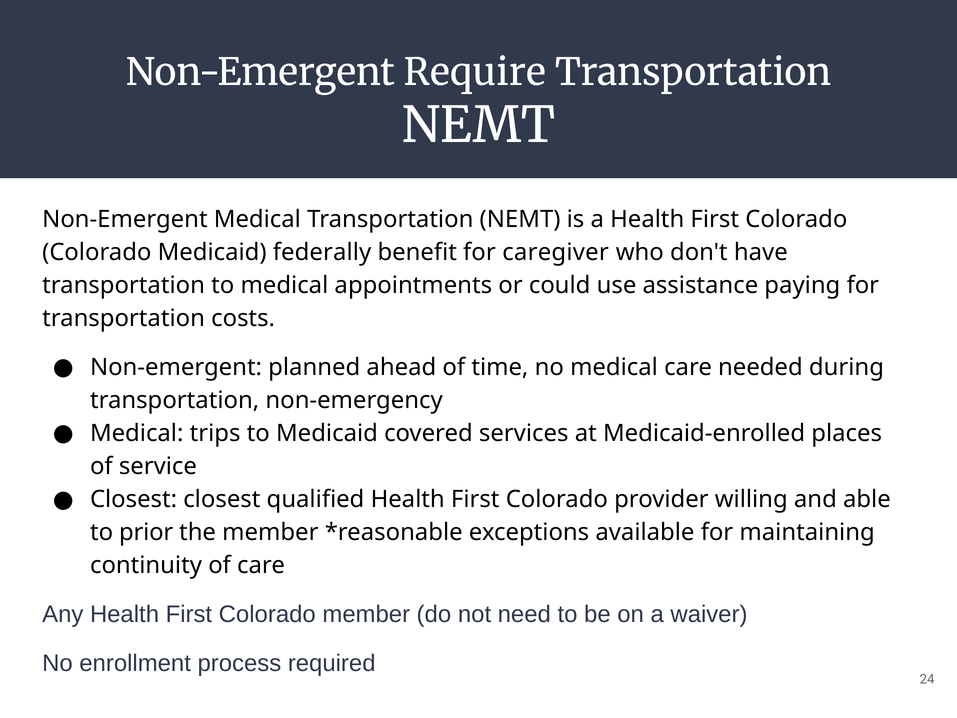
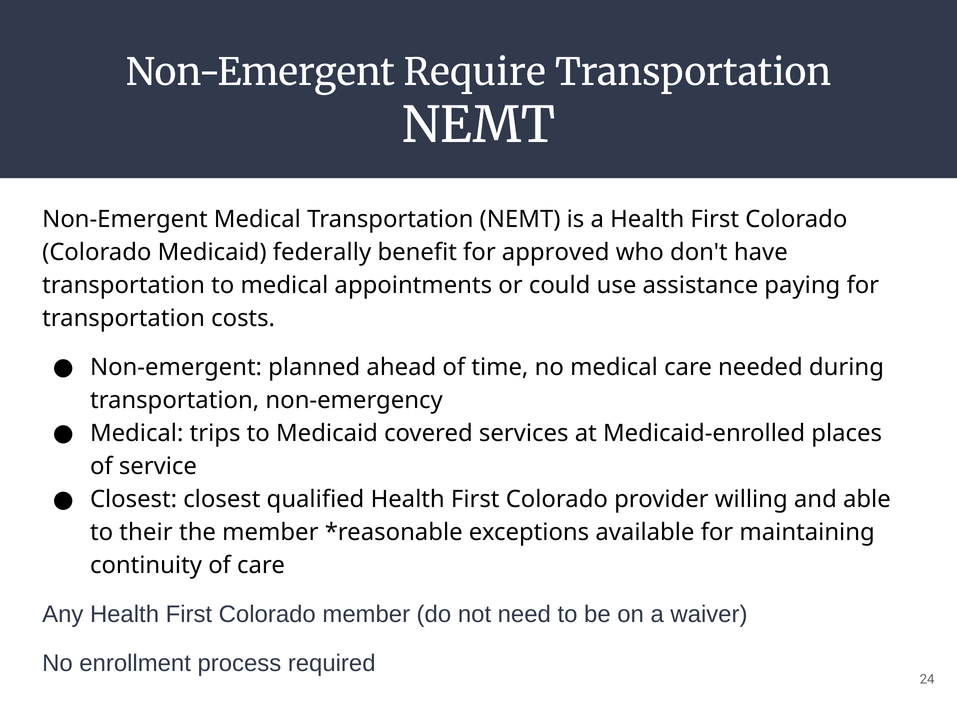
caregiver: caregiver -> approved (556, 252)
prior: prior -> their (146, 532)
